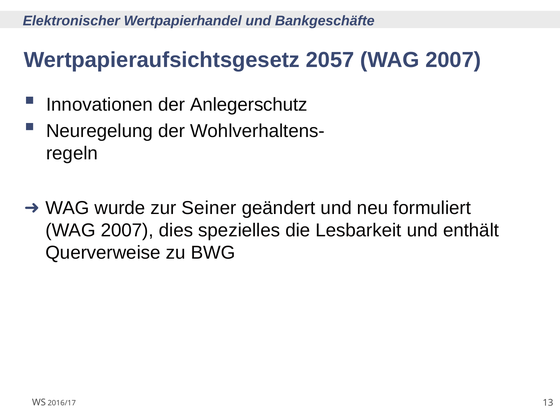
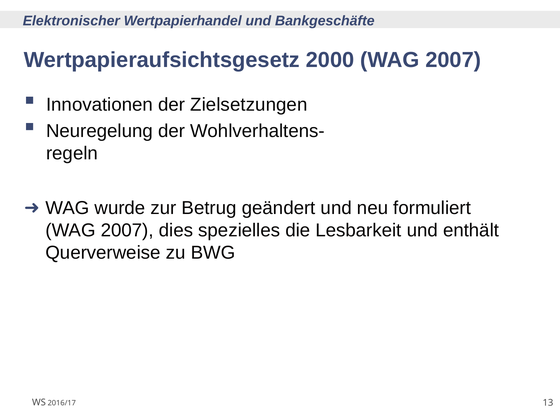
2057: 2057 -> 2000 (330, 60)
Anlegerschutz: Anlegerschutz -> Zielsetzungen (249, 105)
Seiner: Seiner -> Betrug (209, 208)
